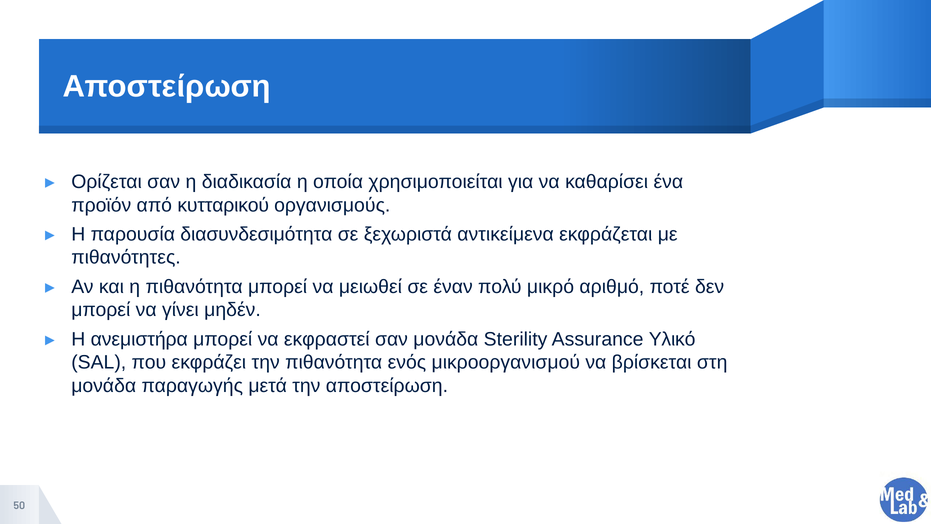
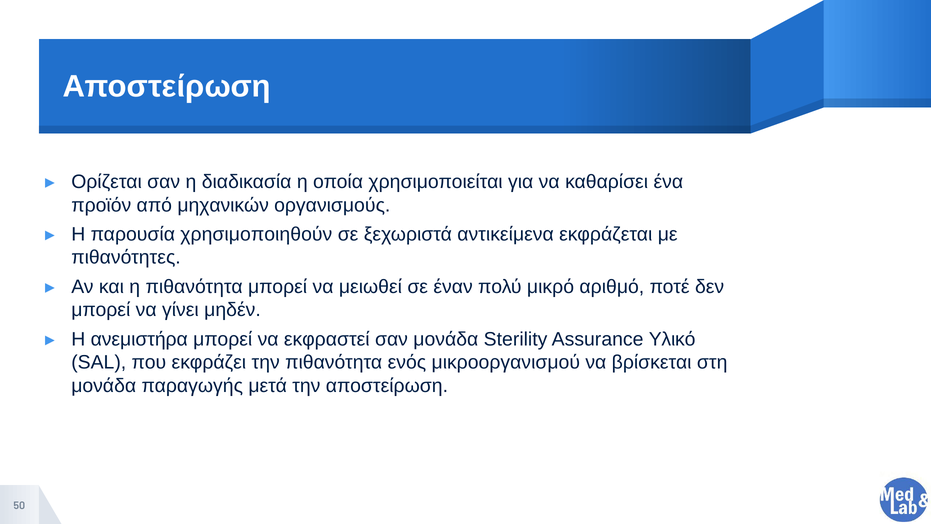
κυτταρικού: κυτταρικού -> μηχανικών (223, 205)
διασυνδεσιμότητα: διασυνδεσιμότητα -> χρησιμοποιηθούν (256, 234)
